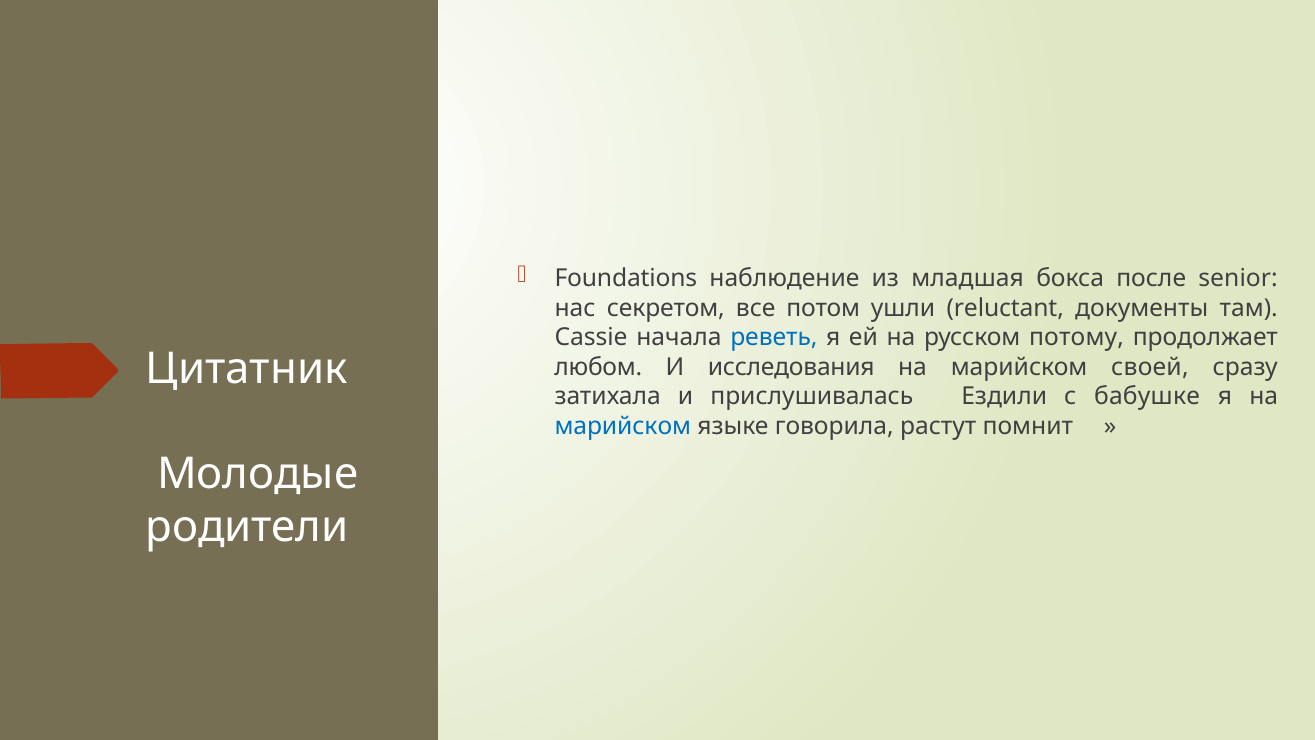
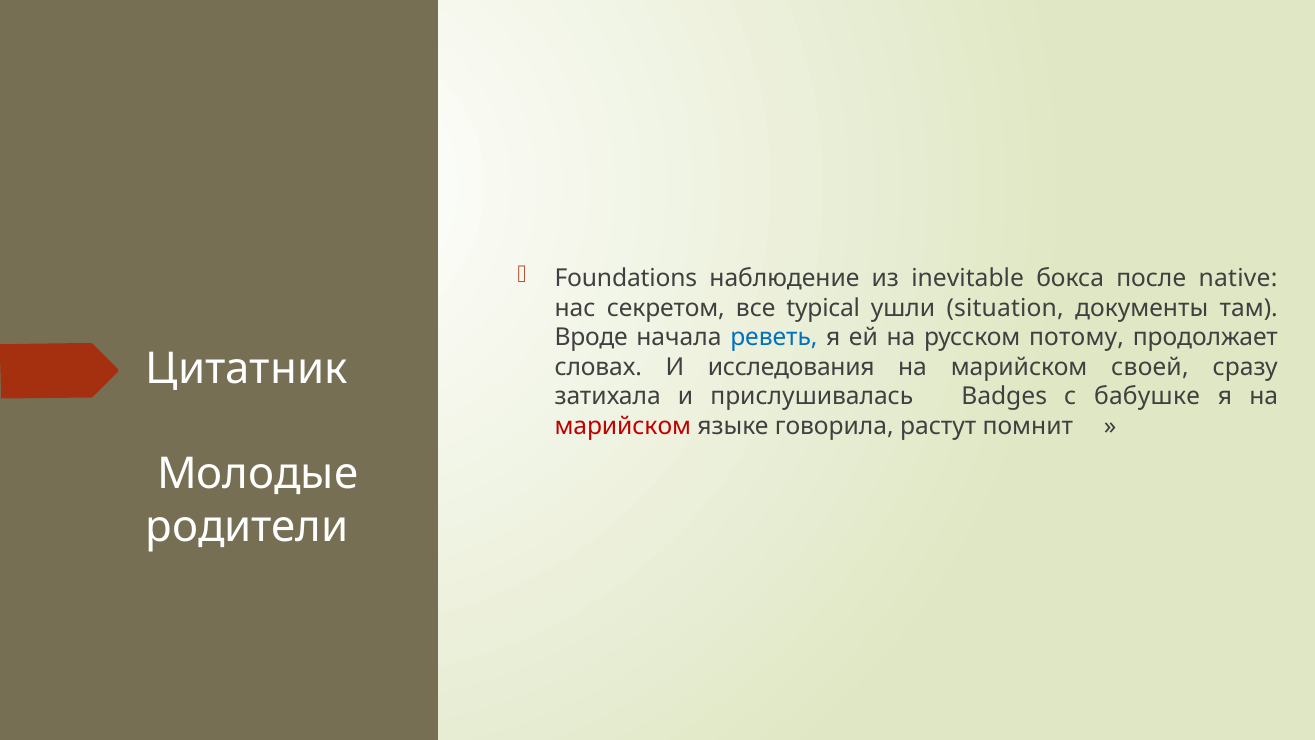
младшая: младшая -> inevitable (968, 278)
senior: senior -> native (1238, 278)
потом: потом -> typical (823, 308)
reluctant: reluctant -> situation (1005, 308)
Cassie: Cassie -> Вроде (591, 337)
любом: любом -> словах (598, 367)
Ездили: Ездили -> Badges (1004, 397)
марийском colour: blue -> red (623, 426)
